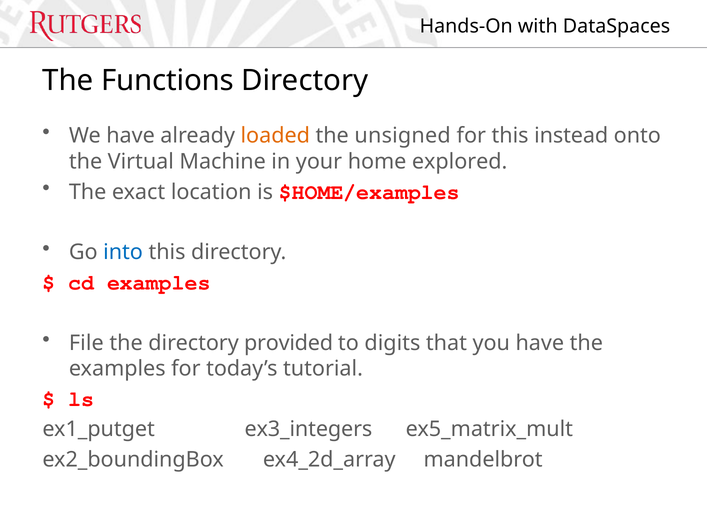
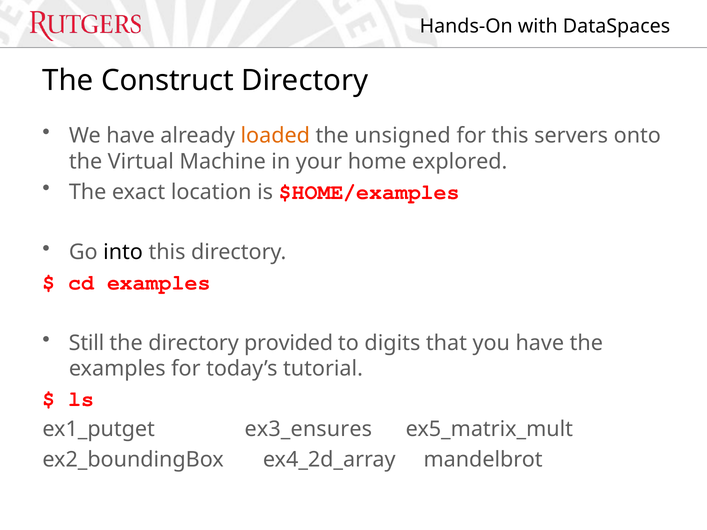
Functions: Functions -> Construct (168, 80)
instead: instead -> servers (571, 136)
into colour: blue -> black (123, 252)
File: File -> Still (86, 343)
ex3_integers: ex3_integers -> ex3_ensures (308, 429)
